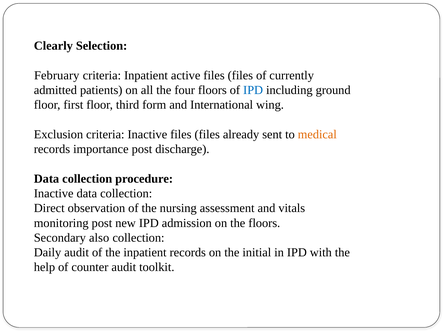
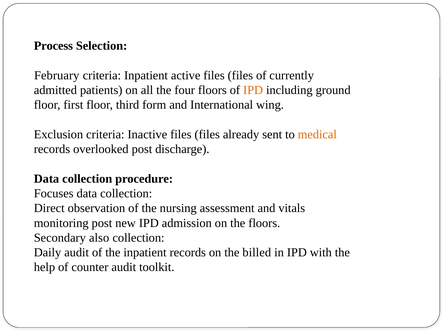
Clearly: Clearly -> Process (53, 46)
IPD colour: blue -> orange (253, 90)
importance: importance -> overlooked (101, 149)
Inactive: Inactive -> Focuses (54, 194)
initial: initial -> billed (257, 253)
